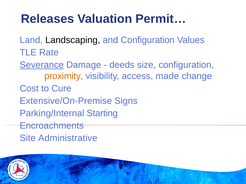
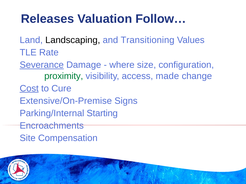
Permit…: Permit… -> Follow… (161, 19)
and Configuration: Configuration -> Transitioning (148, 40)
deeds: deeds -> where (122, 65)
proximity colour: orange -> green (64, 76)
Cost underline: none -> present (29, 89)
Administrative: Administrative -> Compensation (68, 138)
